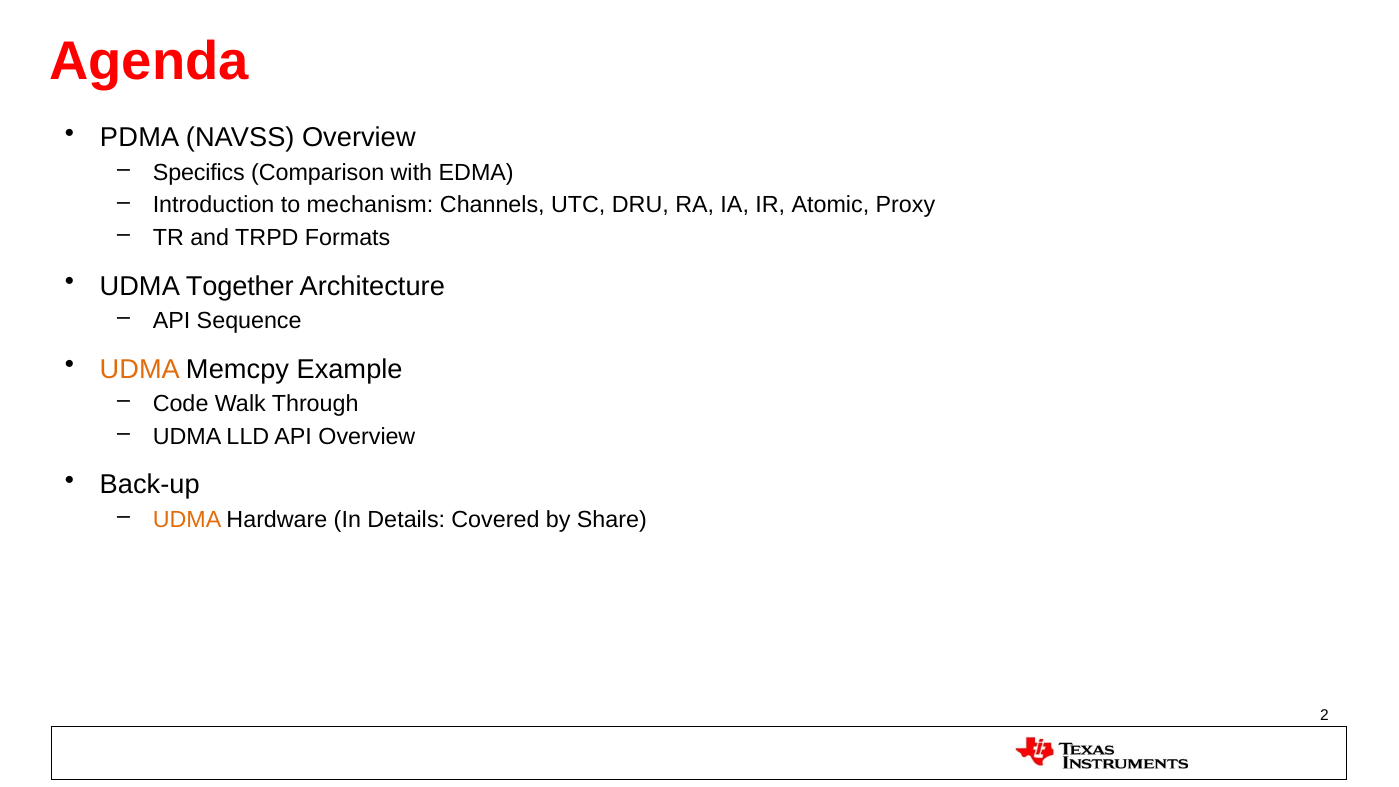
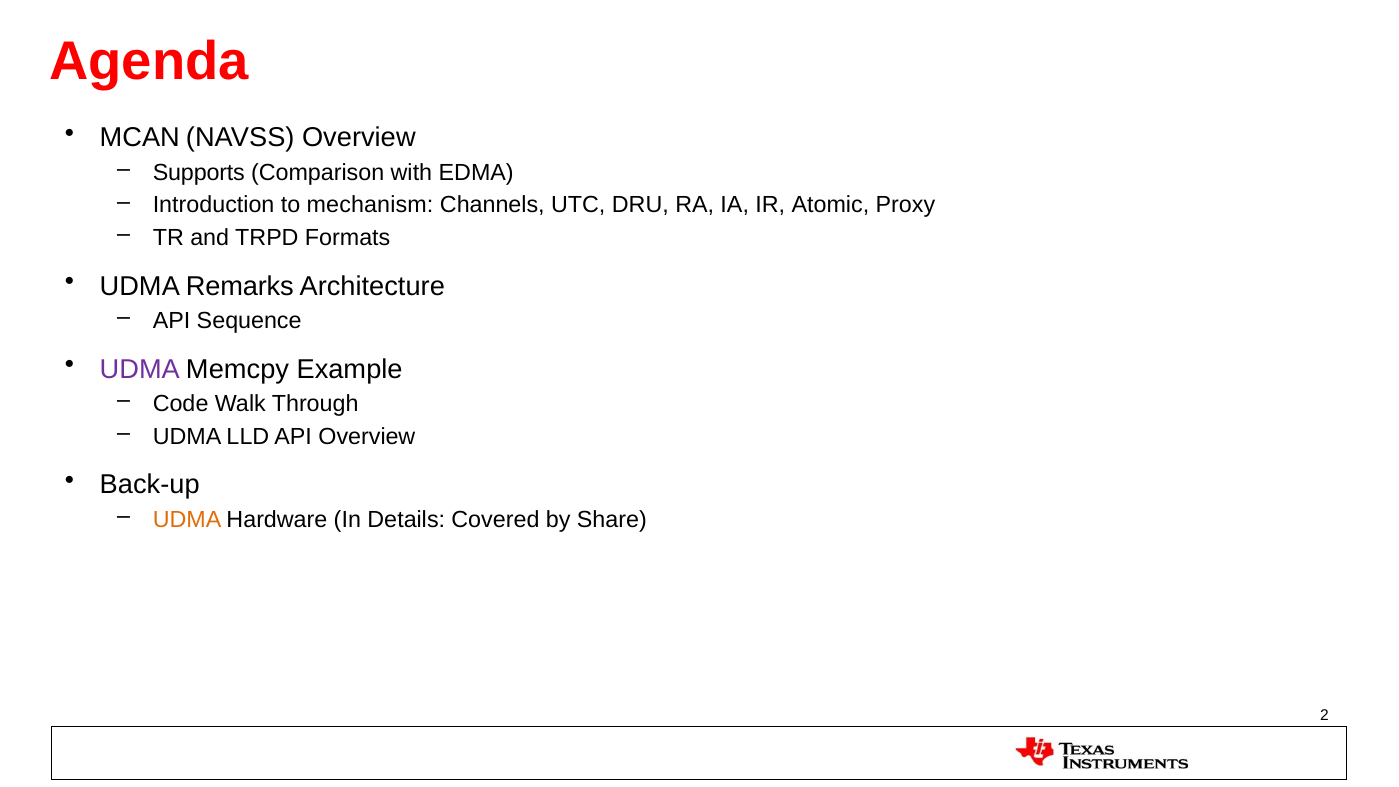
PDMA: PDMA -> MCAN (140, 138)
Specifics: Specifics -> Supports (199, 173)
Together: Together -> Remarks (240, 286)
UDMA colour: orange -> purple (140, 369)
